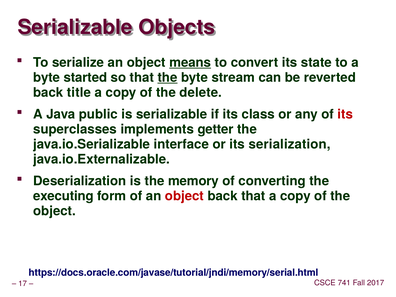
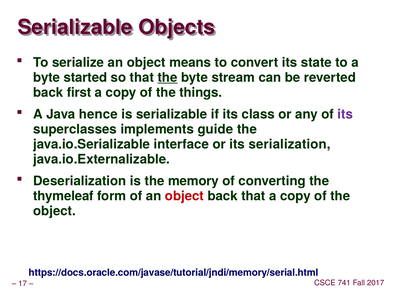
means underline: present -> none (190, 62)
title: title -> first (79, 93)
delete: delete -> things (201, 93)
public: public -> hence (98, 114)
its colour: red -> purple (345, 114)
getter: getter -> guide (215, 129)
executing: executing -> thymeleaf (63, 196)
